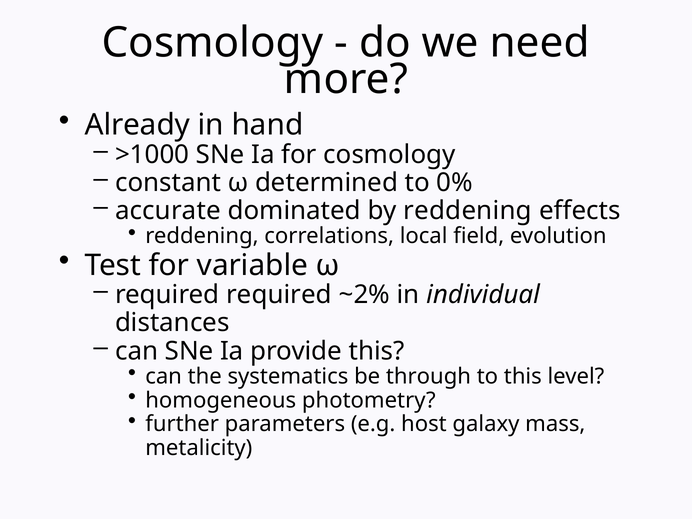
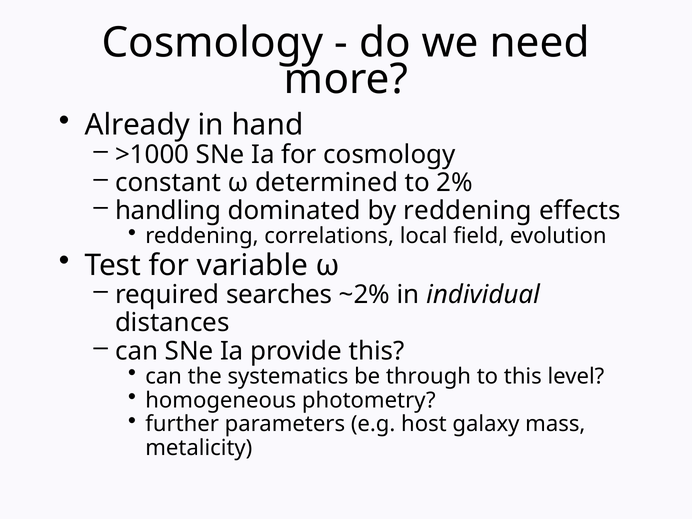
0%: 0% -> 2% (455, 183)
accurate: accurate -> handling (168, 211)
required required: required -> searches (279, 295)
